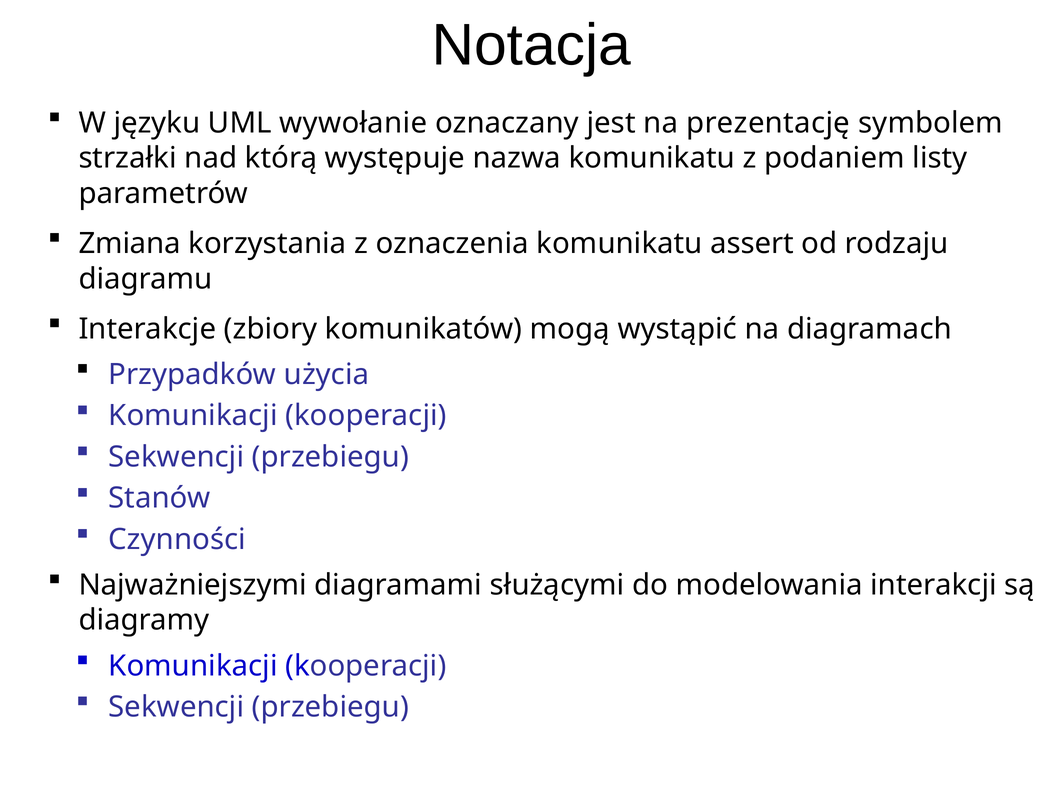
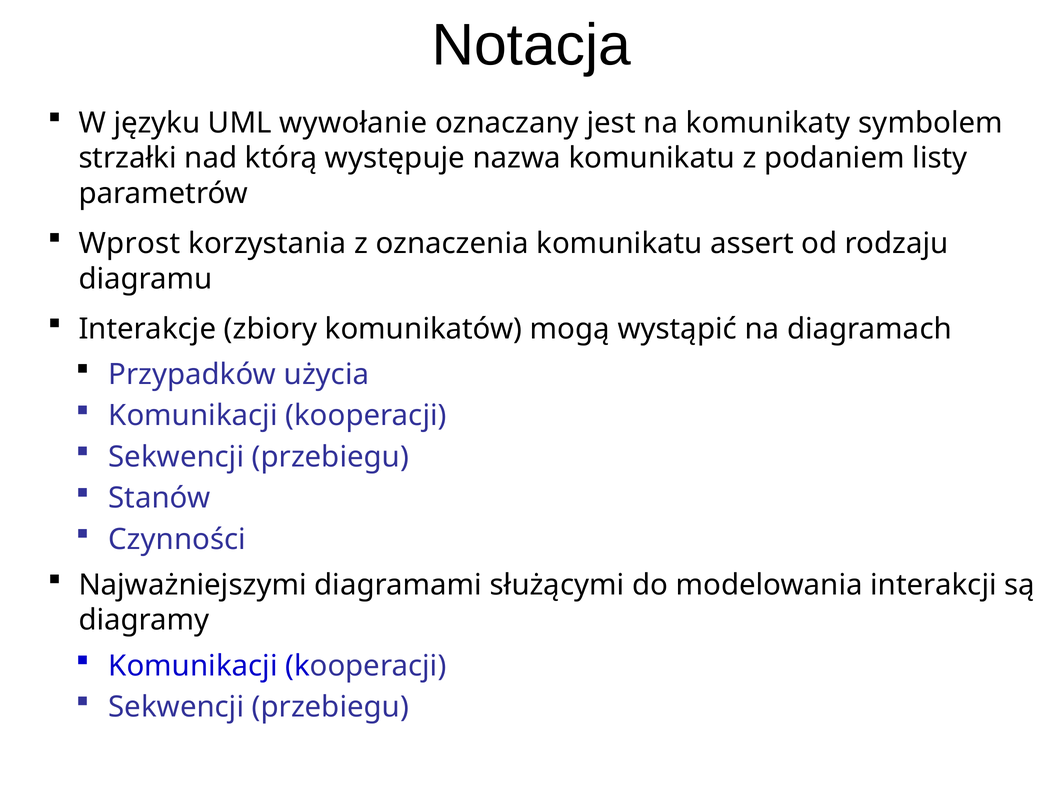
prezentację: prezentację -> komunikaty (768, 123)
Zmiana: Zmiana -> Wprost (129, 244)
